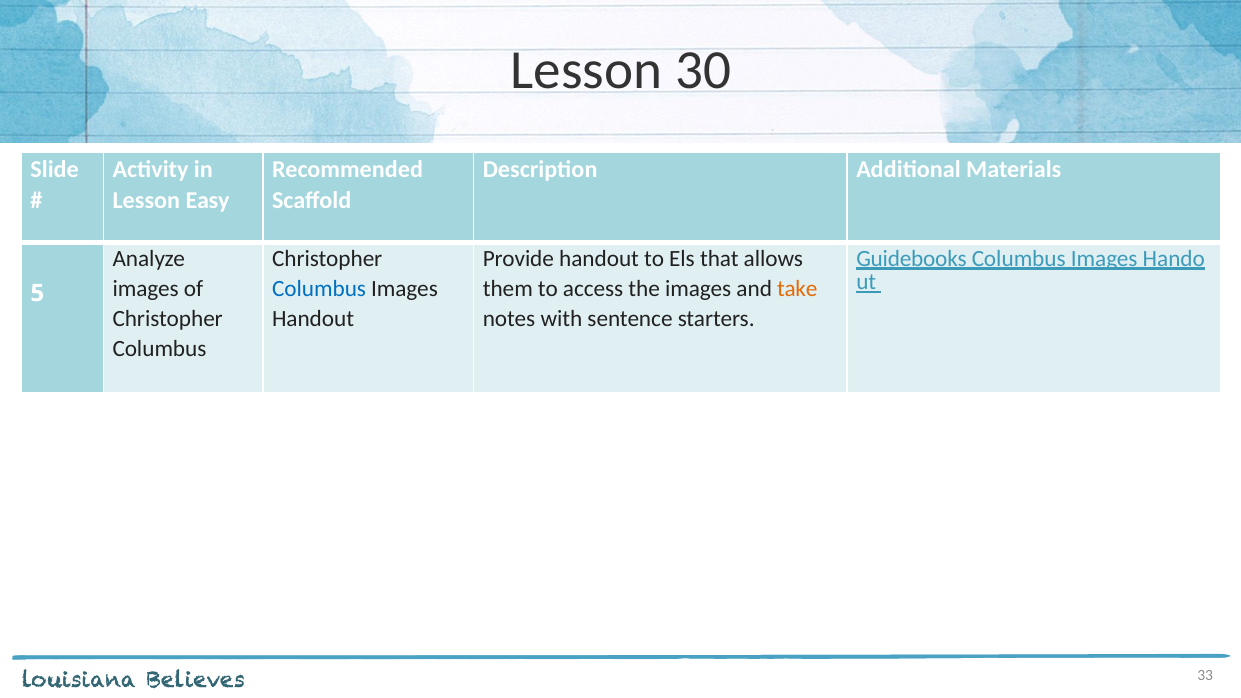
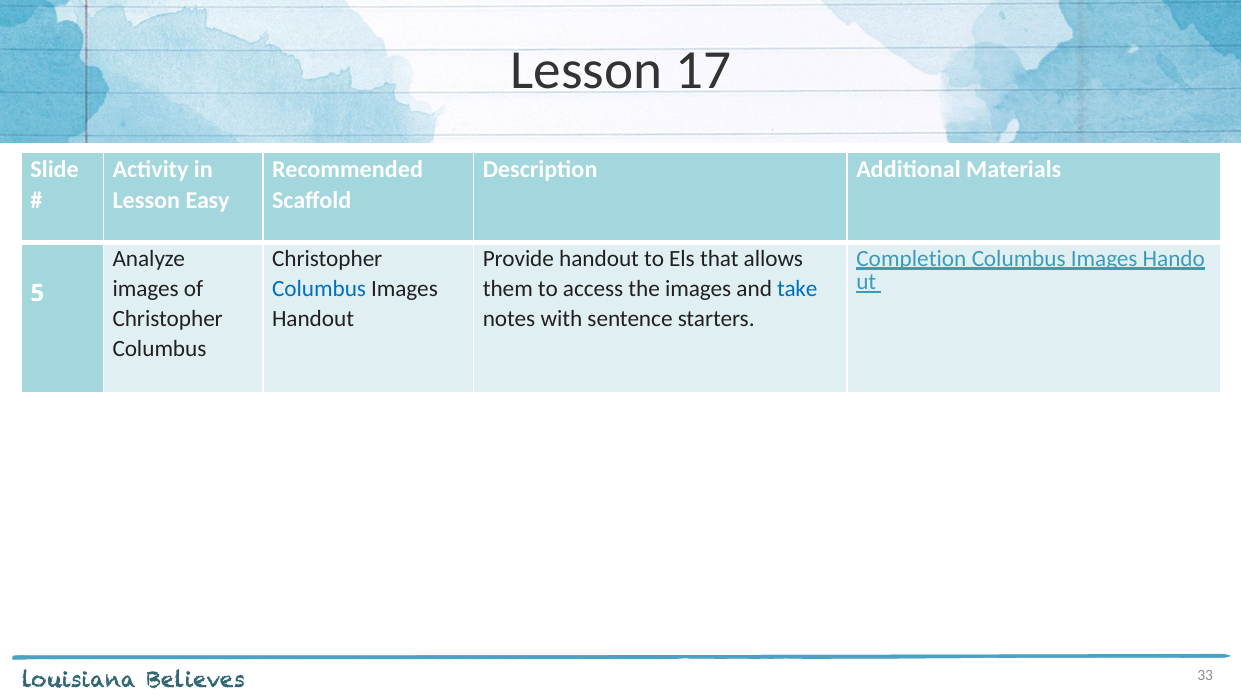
30: 30 -> 17 (703, 71)
Guidebooks: Guidebooks -> Completion (911, 259)
take colour: orange -> blue (797, 289)
